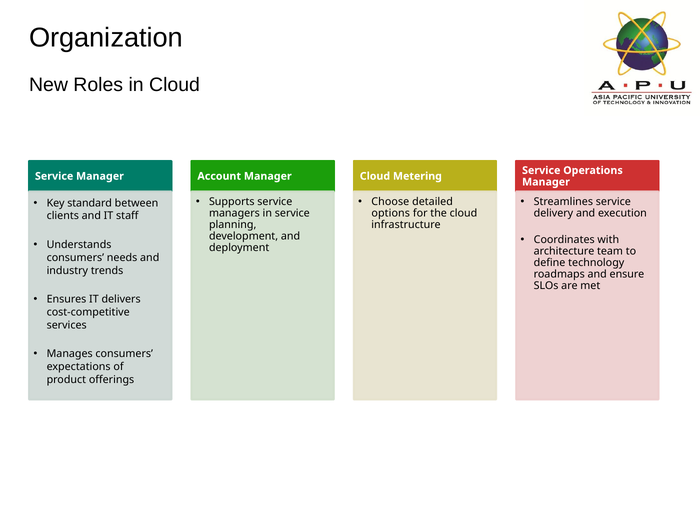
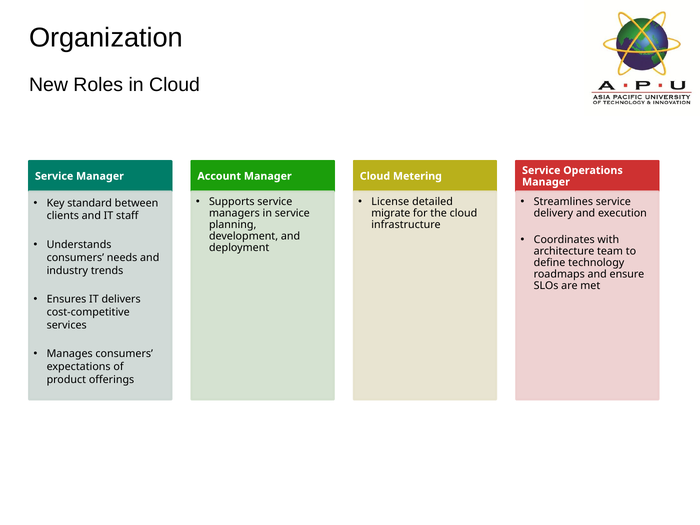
Choose: Choose -> License (390, 202)
options: options -> migrate (391, 213)
